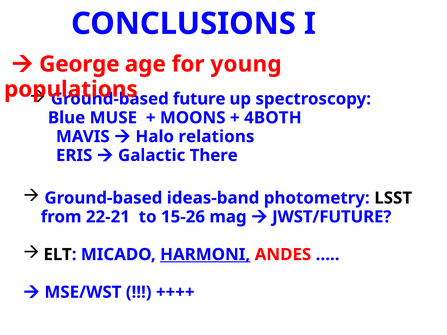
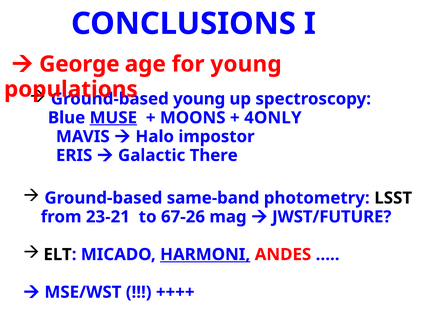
future: future -> young (199, 99)
MUSE underline: none -> present (113, 118)
4BOTH: 4BOTH -> 4ONLY (273, 118)
relations: relations -> impostor (216, 137)
ideas-band: ideas-band -> same-band (213, 198)
22-21: 22-21 -> 23-21 (108, 217)
15-26: 15-26 -> 67-26 (183, 217)
